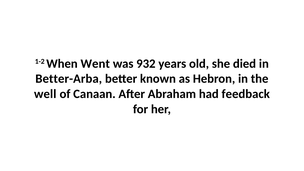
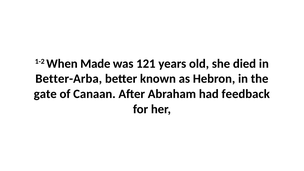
Went: Went -> Made (95, 64)
932: 932 -> 121 (146, 64)
well: well -> gate (45, 94)
